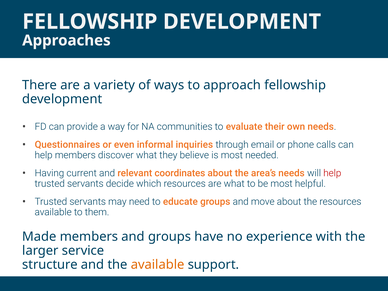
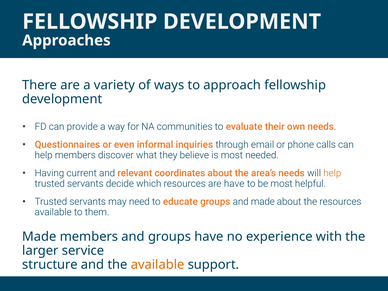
help colour: red -> orange (332, 173)
are what: what -> have (234, 184)
and move: move -> made (263, 202)
